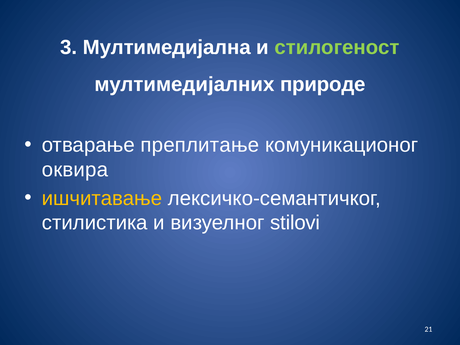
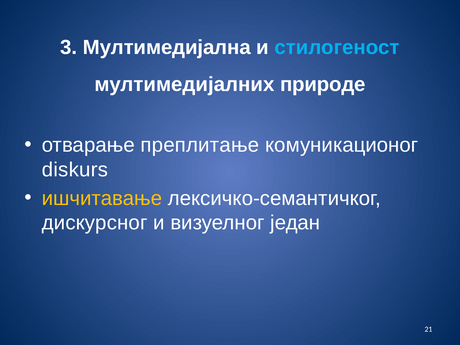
стилогеност colour: light green -> light blue (337, 48)
оквира: оквира -> diskurs (75, 170)
стилистика: стилистика -> дискурсног (95, 223)
stilovi: stilovi -> један (295, 223)
